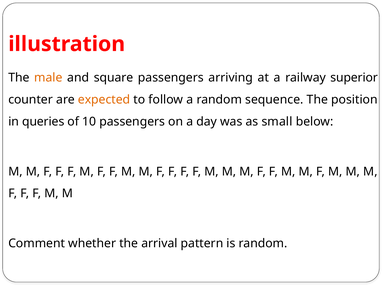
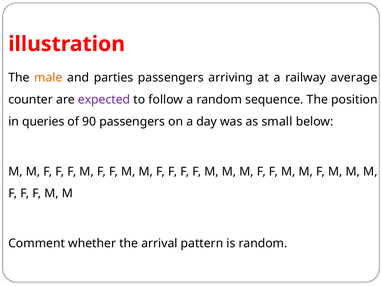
square: square -> parties (114, 78)
superior: superior -> average (354, 78)
expected colour: orange -> purple (104, 100)
10: 10 -> 90 (89, 122)
